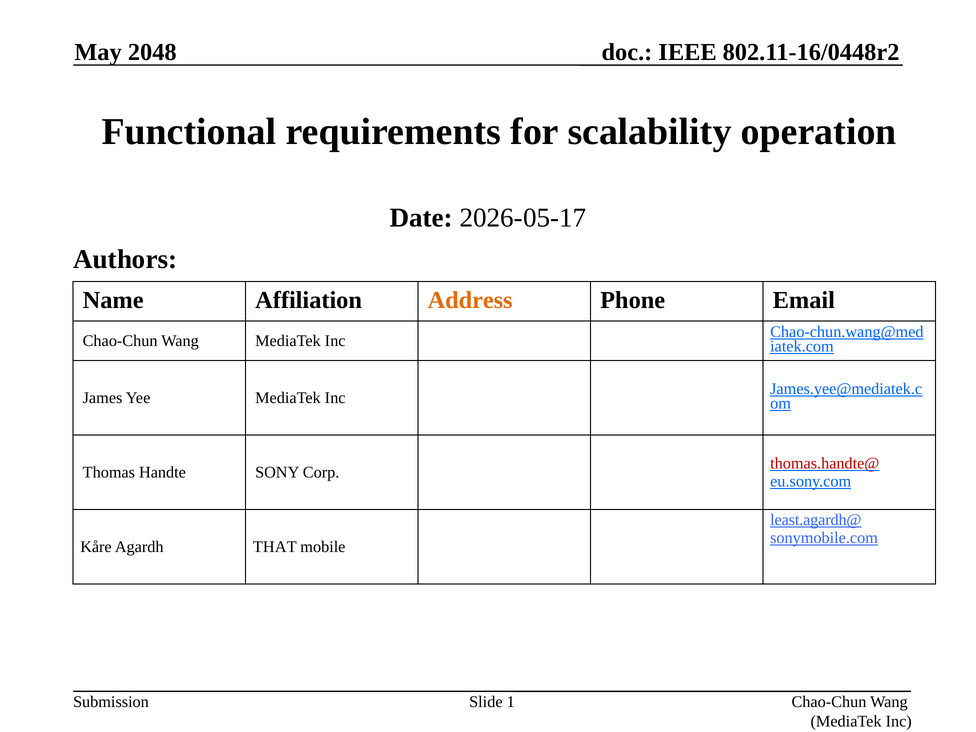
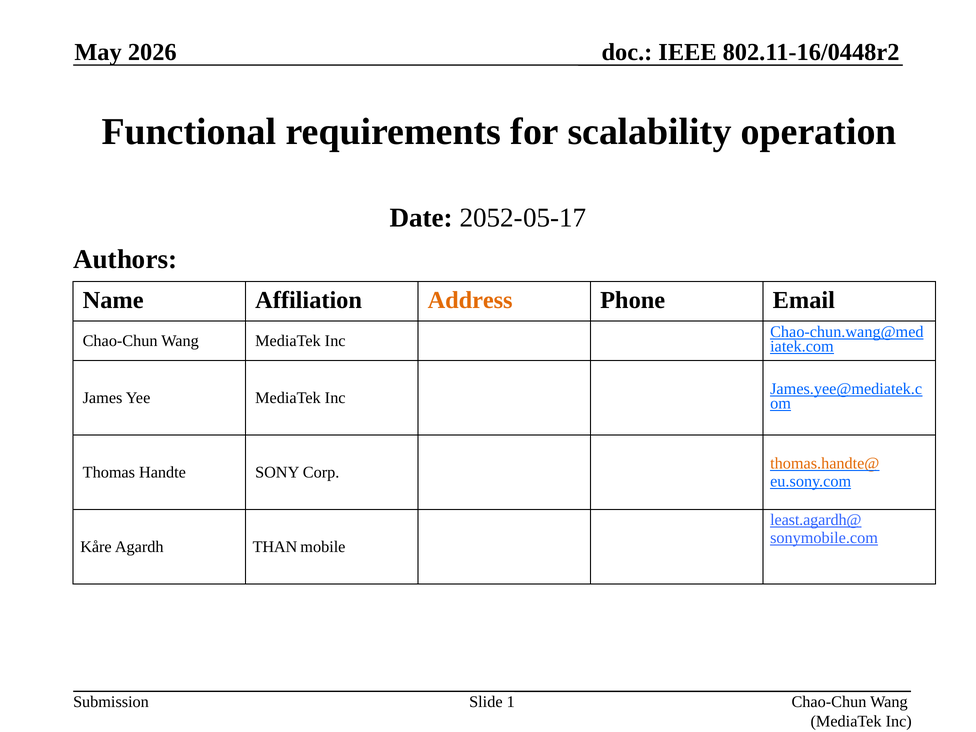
2048: 2048 -> 2026 (152, 52)
2026-05-17: 2026-05-17 -> 2052-05-17 (523, 218)
thomas.handte@ colour: red -> orange (825, 463)
THAT: THAT -> THAN (275, 547)
